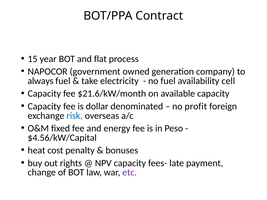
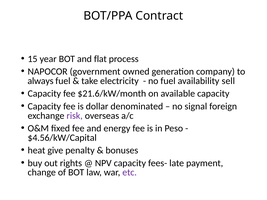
cell: cell -> sell (228, 81)
profit: profit -> signal (196, 106)
risk colour: blue -> purple (75, 116)
cost: cost -> give (55, 151)
